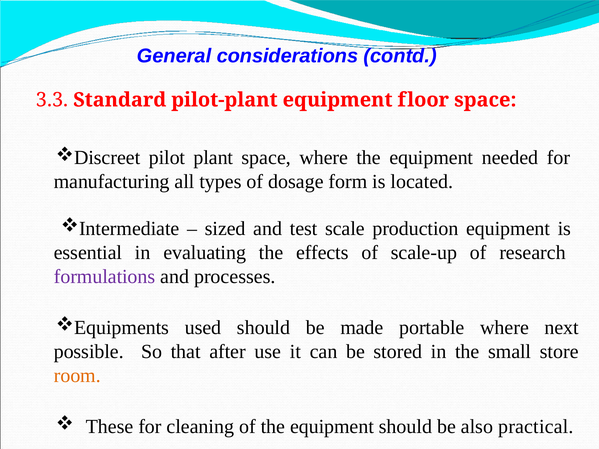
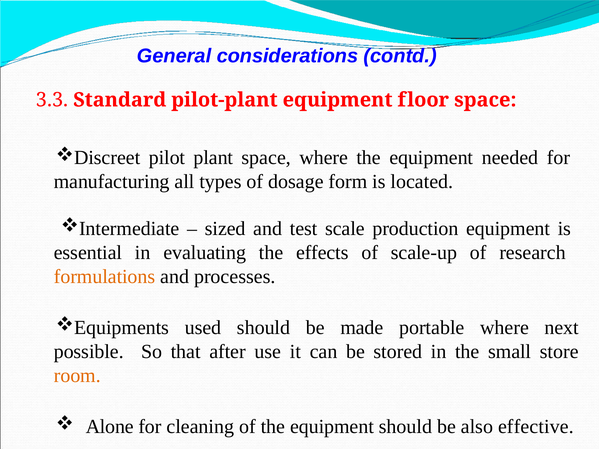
formulations colour: purple -> orange (105, 277)
These: These -> Alone (110, 427)
practical: practical -> effective (536, 427)
